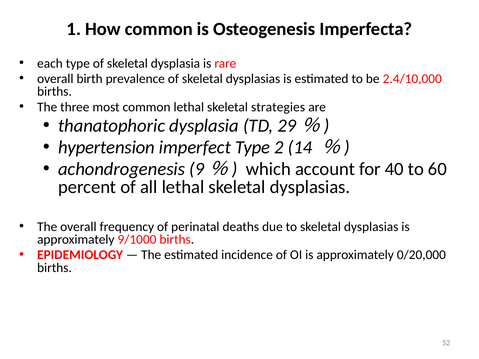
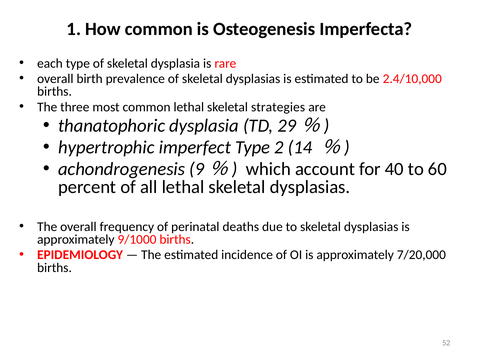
hypertension: hypertension -> hypertrophic (106, 148)
0/20,000: 0/20,000 -> 7/20,000 (421, 255)
